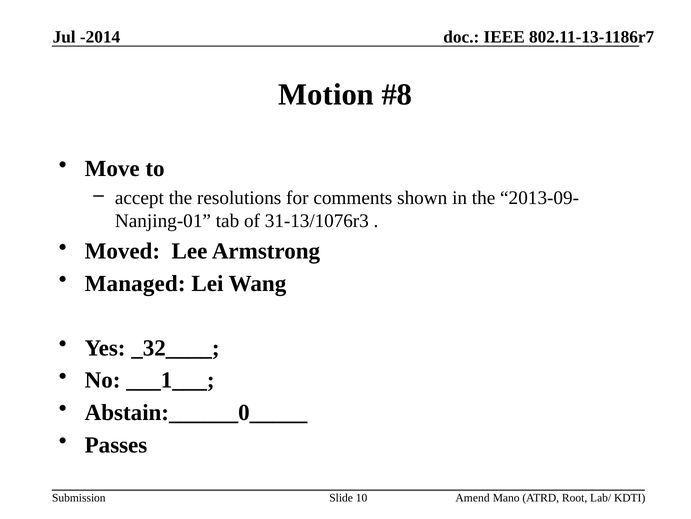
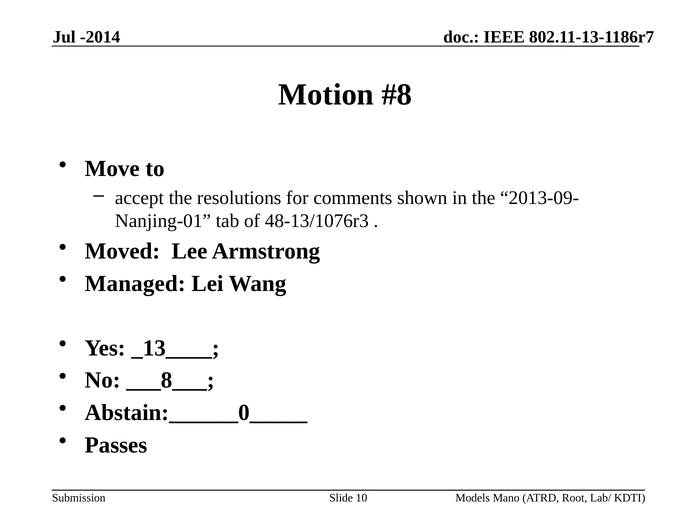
31-13/1076r3: 31-13/1076r3 -> 48-13/1076r3 (317, 221)
_32____: _32____ -> _13____ (175, 348)
___1___: ___1___ -> ___8___ (170, 380)
Amend: Amend -> Models (473, 497)
